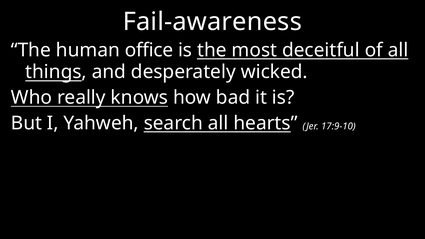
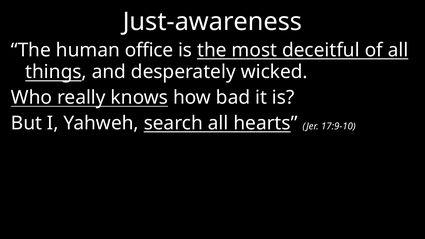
Fail-awareness: Fail-awareness -> Just-awareness (212, 22)
